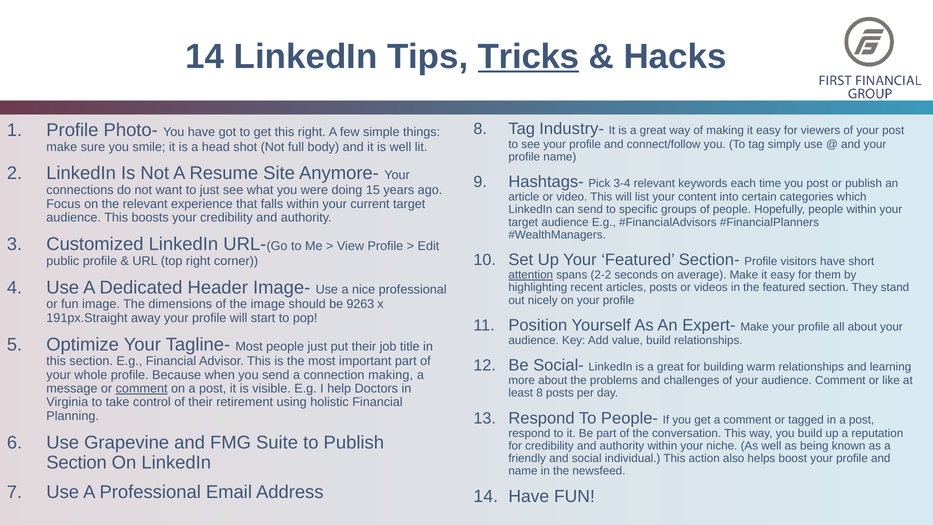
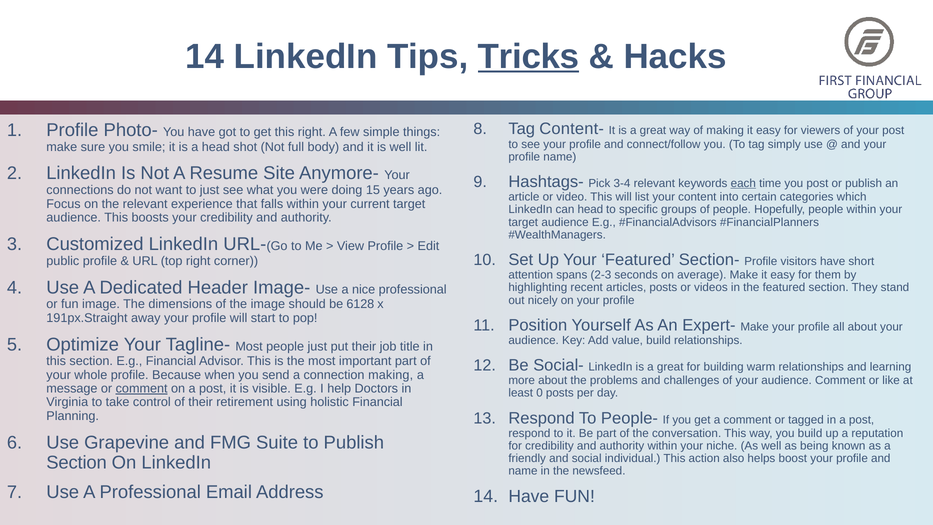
Industry-: Industry- -> Content- (572, 129)
each underline: none -> present (743, 183)
can send: send -> head (590, 210)
attention underline: present -> none (531, 275)
2-2: 2-2 -> 2-3 (601, 275)
9263: 9263 -> 6128 (360, 304)
least 8: 8 -> 0 (540, 393)
